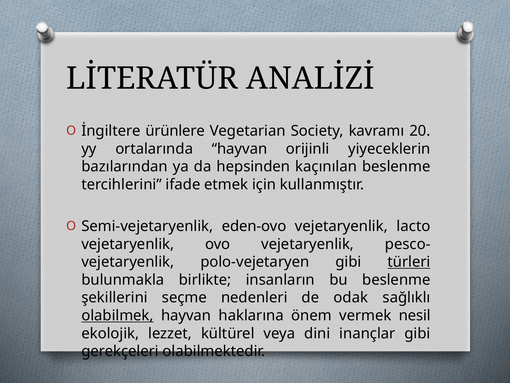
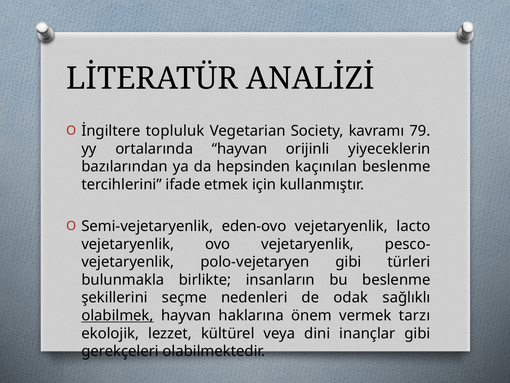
ürünlere: ürünlere -> topluluk (175, 131)
20: 20 -> 79 (420, 131)
türleri underline: present -> none (409, 262)
nesil: nesil -> tarzı (415, 315)
